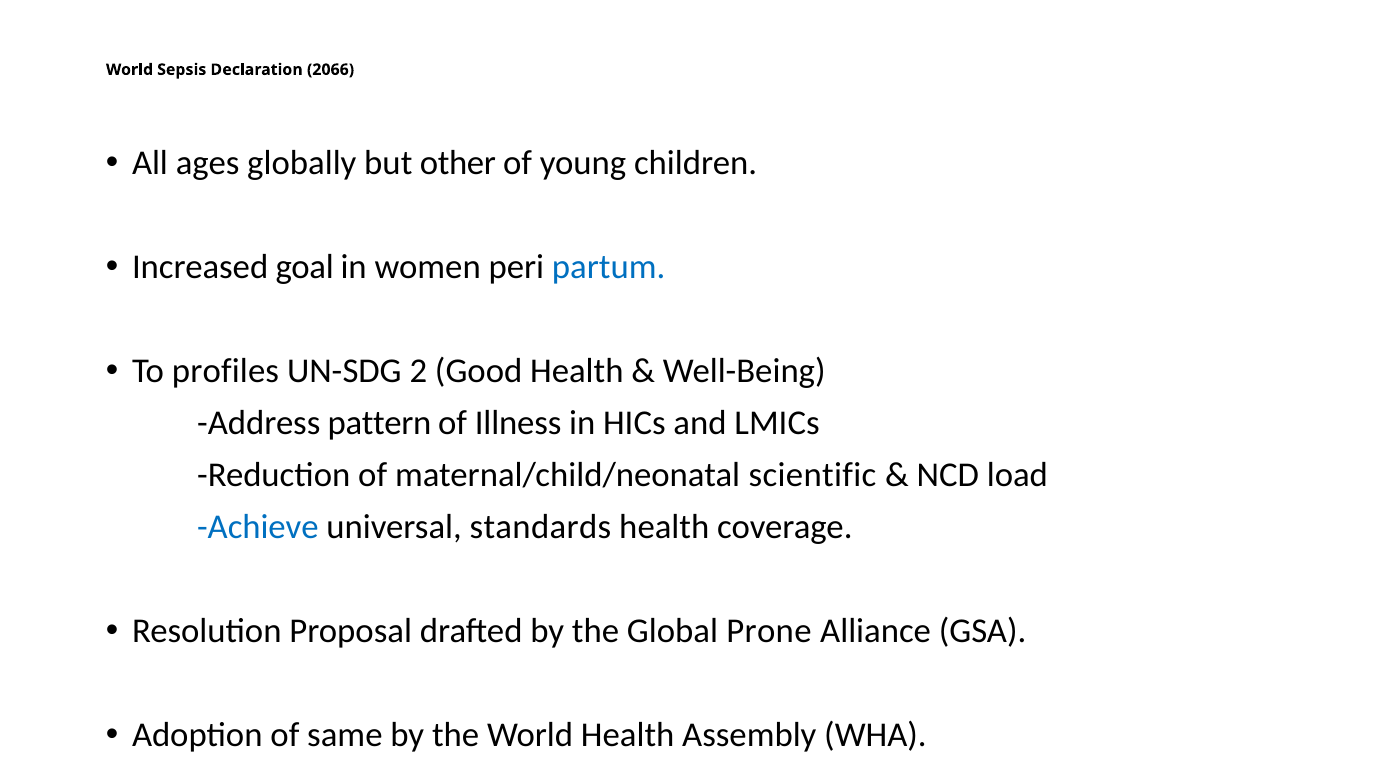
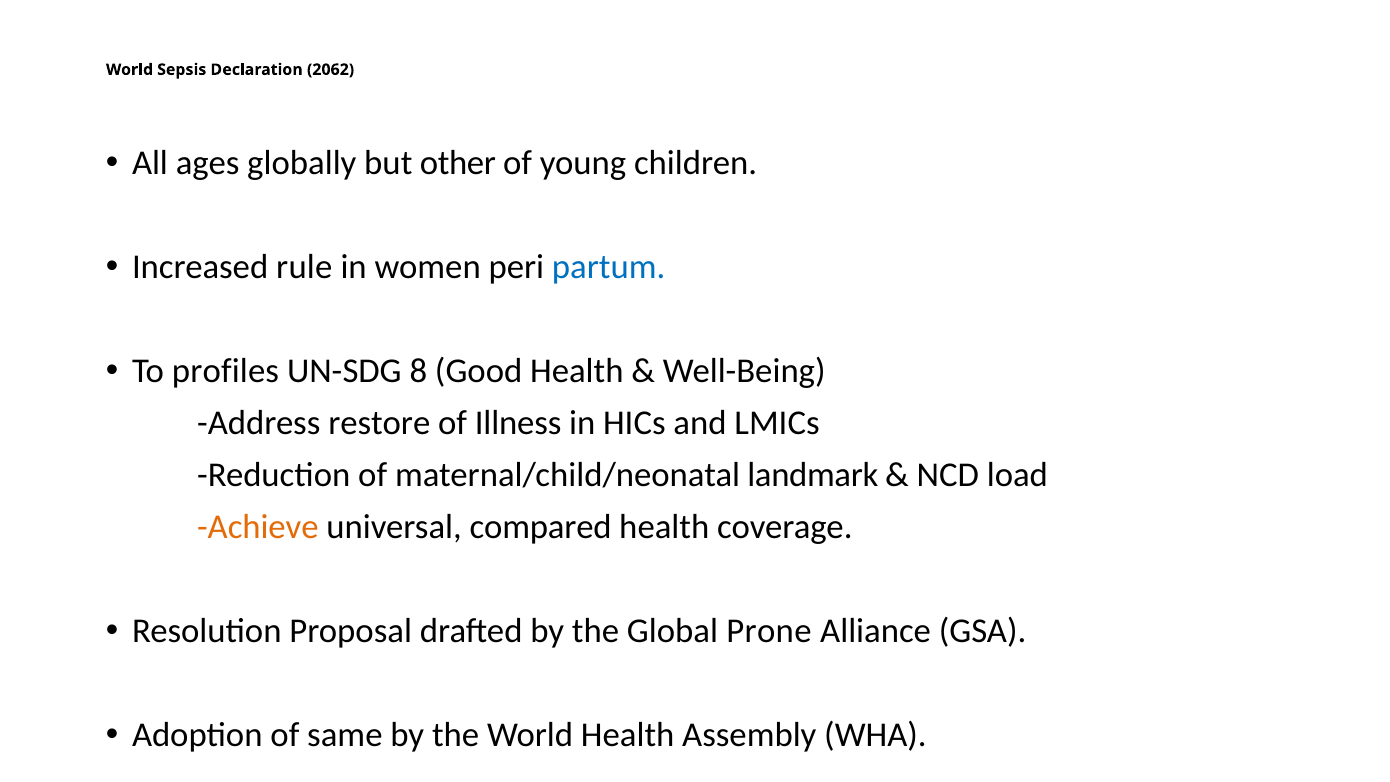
2066: 2066 -> 2062 (331, 70)
goal: goal -> rule (304, 267)
2: 2 -> 8 (418, 371)
pattern: pattern -> restore (379, 423)
scientific: scientific -> landmark (813, 475)
Achieve colour: blue -> orange (258, 527)
standards: standards -> compared (541, 527)
